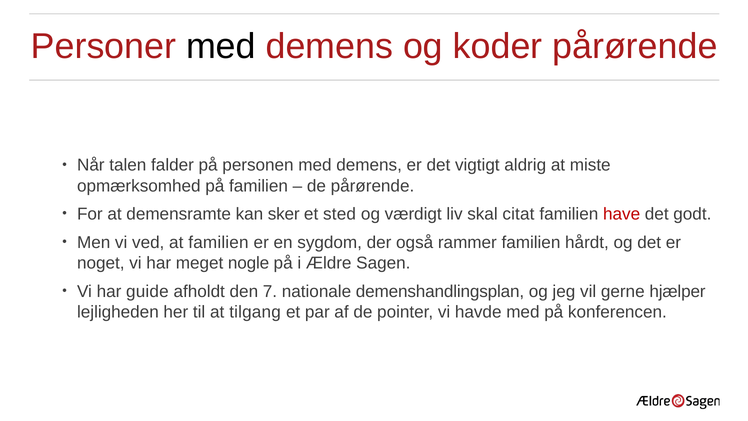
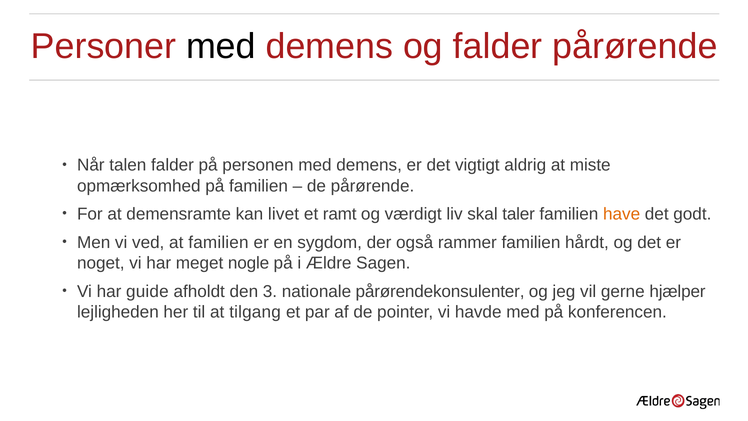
og koder: koder -> falder (498, 46)
sker: sker -> livet (284, 214)
sted: sted -> ramt (340, 214)
citat: citat -> taler (519, 214)
have colour: red -> orange (622, 214)
7: 7 -> 3 (270, 291)
demenshandlingsplan: demenshandlingsplan -> pårørendekonsulenter (440, 291)
